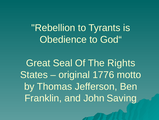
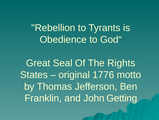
Saving: Saving -> Getting (122, 98)
